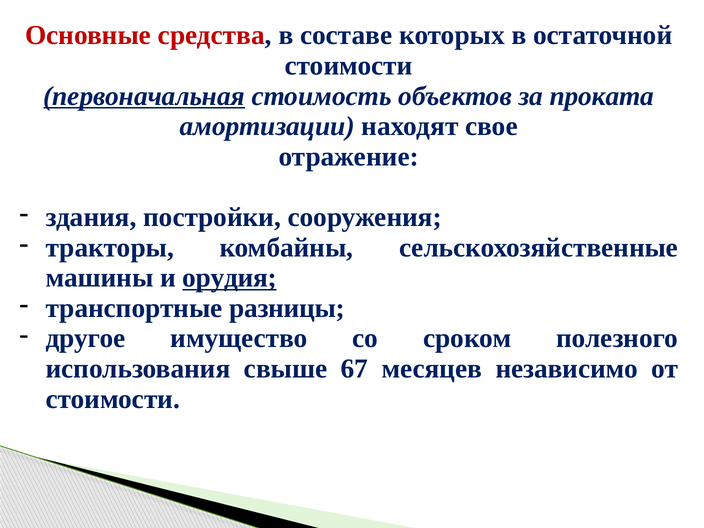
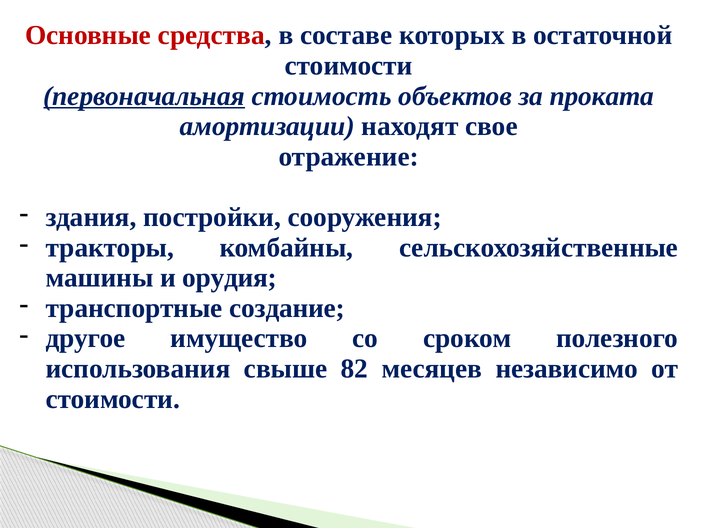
орудия underline: present -> none (230, 278)
разницы: разницы -> создание (287, 308)
67: 67 -> 82 (354, 369)
